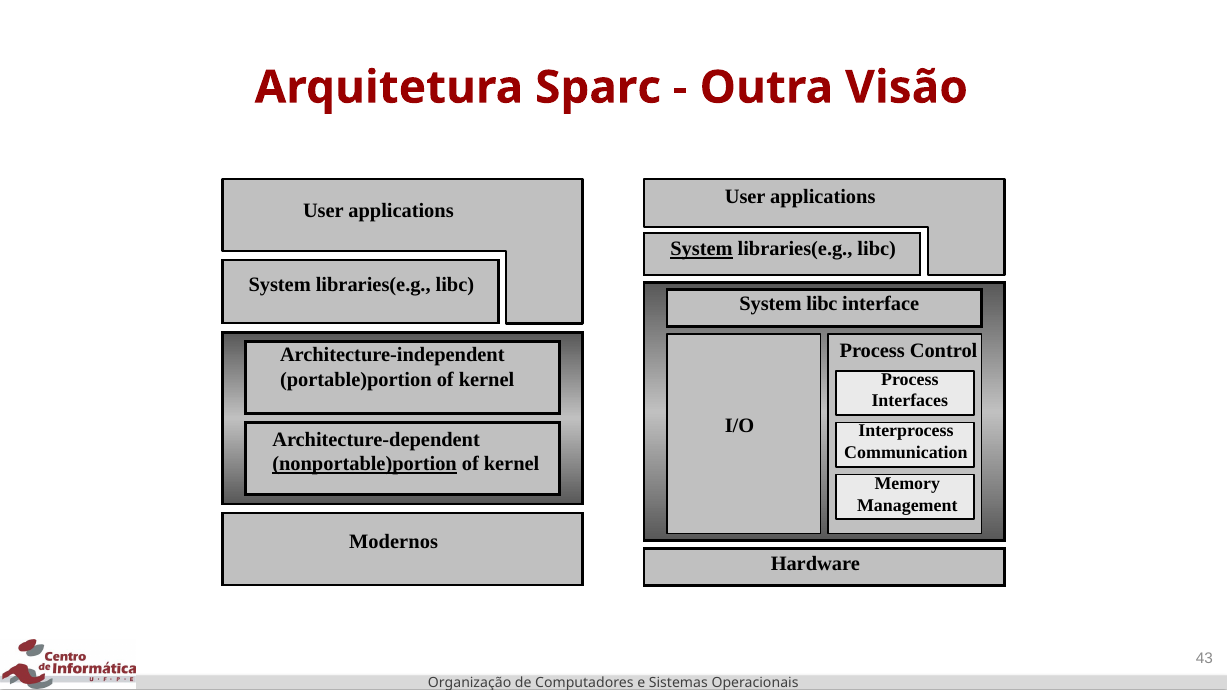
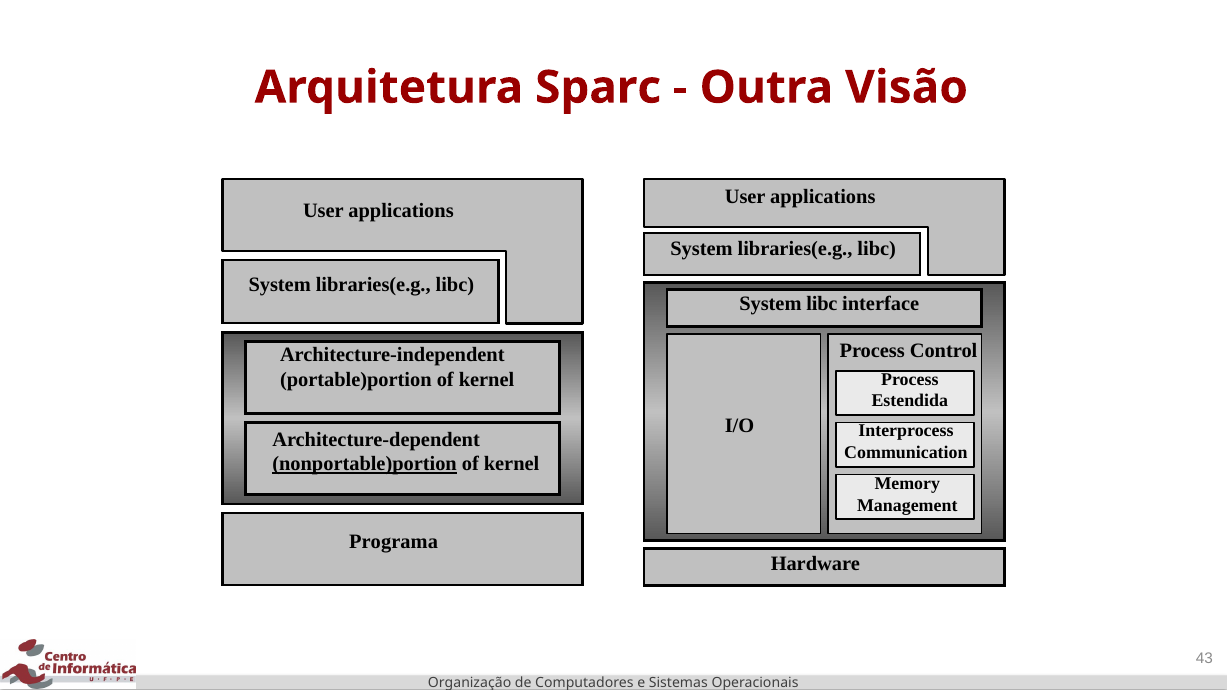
System underline: present -> none (702, 249)
Interfaces: Interfaces -> Estendida (910, 401)
Modernos: Modernos -> Programa (394, 542)
